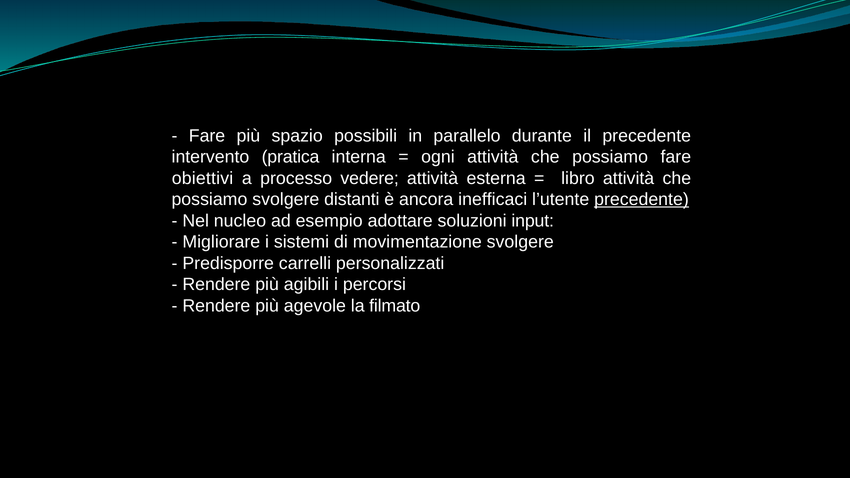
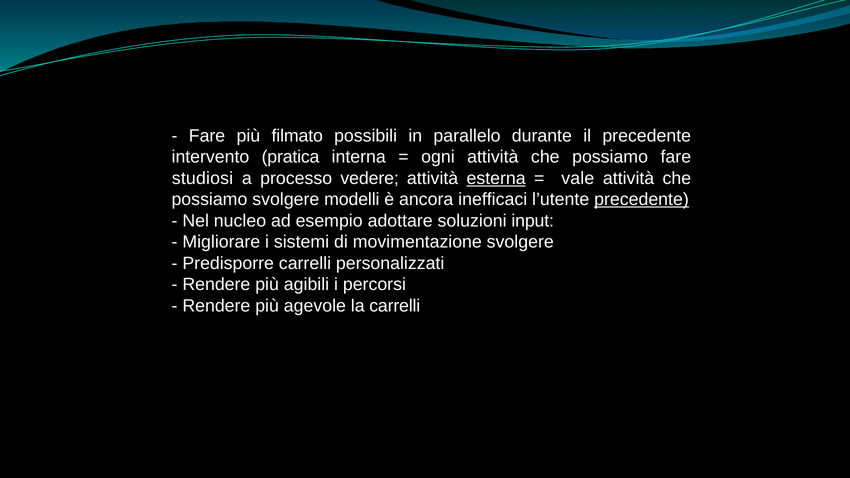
spazio: spazio -> filmato (297, 136)
obiettivi: obiettivi -> studiosi (203, 178)
esterna underline: none -> present (496, 178)
libro: libro -> vale (578, 178)
distanti: distanti -> modelli (352, 199)
la filmato: filmato -> carrelli (395, 306)
